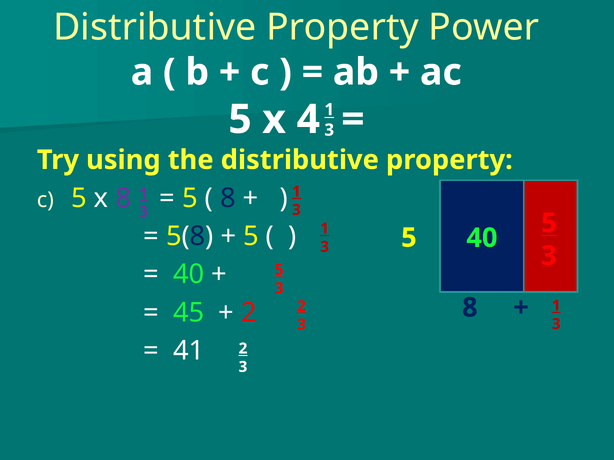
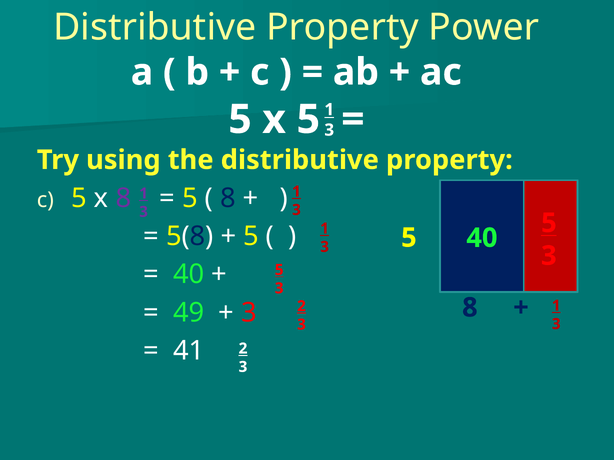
x 4: 4 -> 5 (308, 120)
45: 45 -> 49 (189, 313)
2: 2 -> 3 (249, 313)
